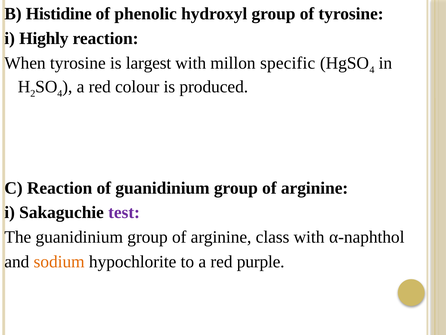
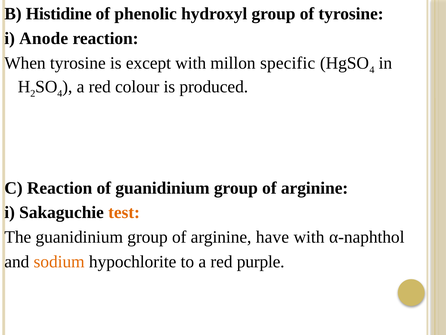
Highly: Highly -> Anode (44, 38)
largest: largest -> except (148, 63)
test colour: purple -> orange (124, 212)
class: class -> have (272, 237)
